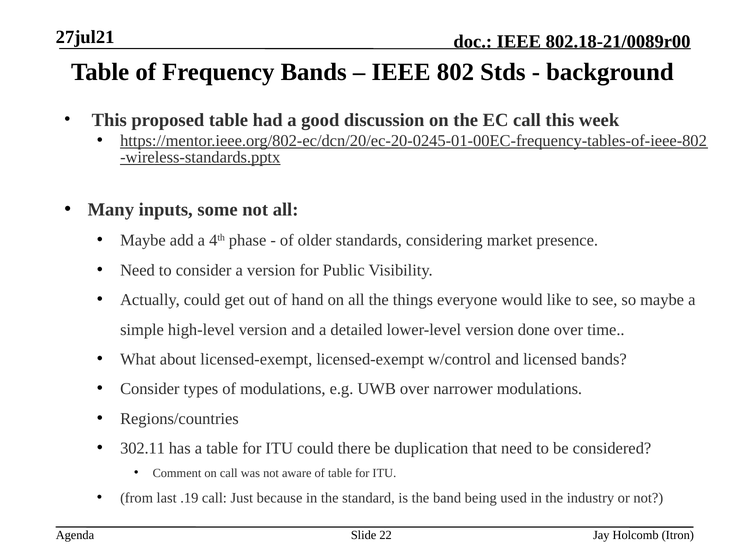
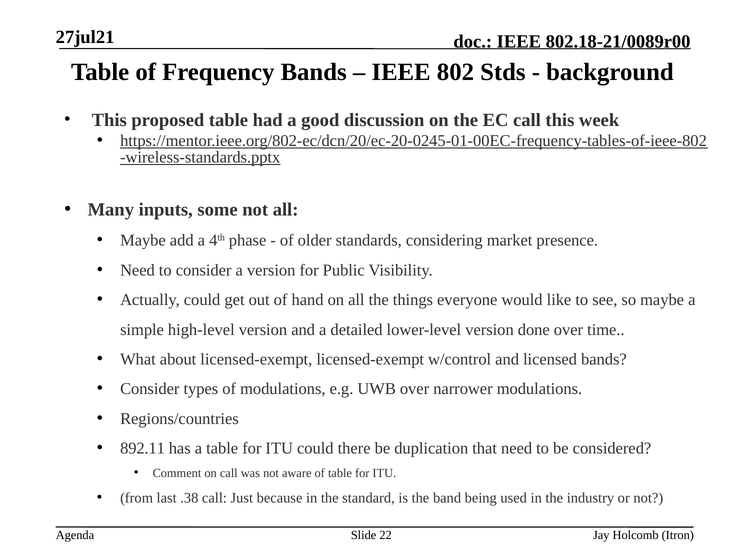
302.11: 302.11 -> 892.11 (143, 448)
.19: .19 -> .38 (189, 497)
